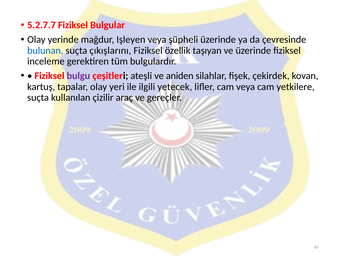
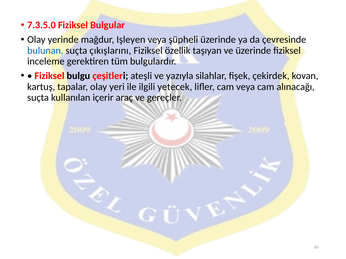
5.2.7.7: 5.2.7.7 -> 7.3.5.0 (41, 25)
bulgu colour: purple -> black (78, 76)
aniden: aniden -> yazıyla (180, 76)
yetkilere: yetkilere -> alınacağı (296, 87)
çizilir: çizilir -> içerir (103, 98)
